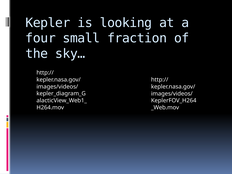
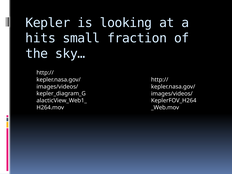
four: four -> hits (41, 38)
